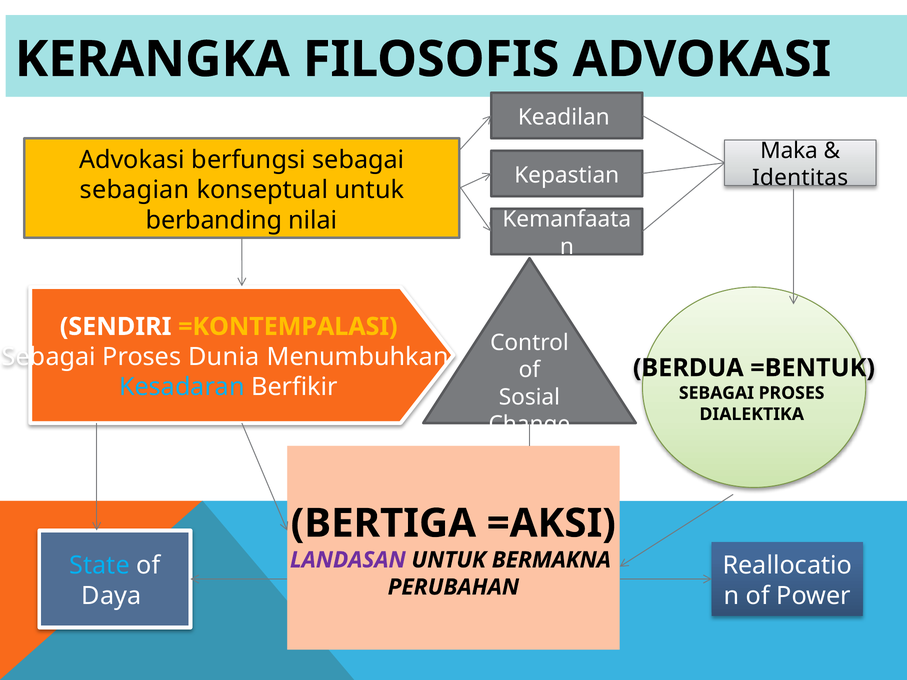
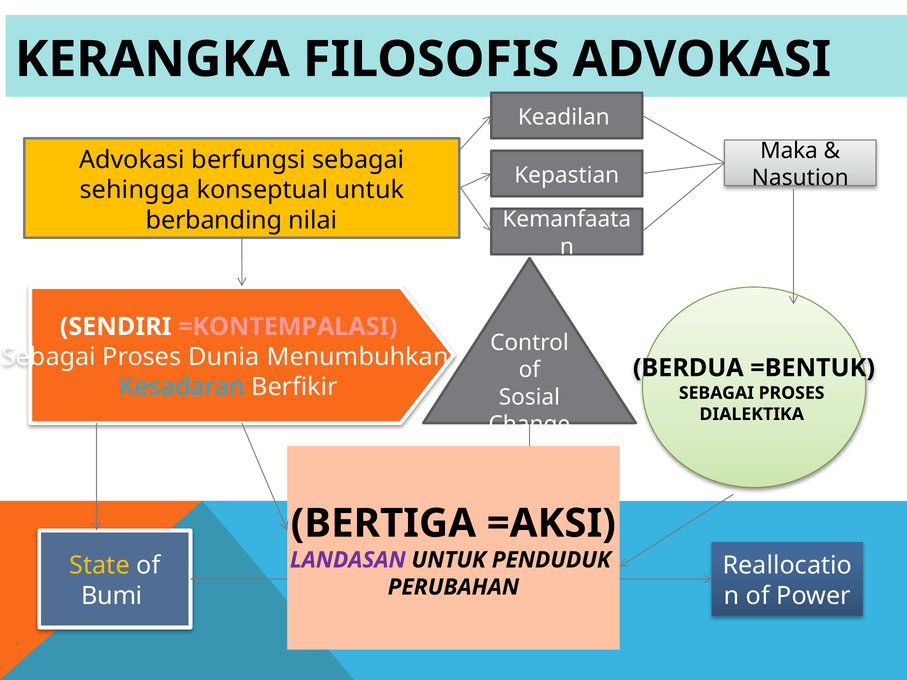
Identitas: Identitas -> Nasution (800, 178)
sebagian: sebagian -> sehingga (135, 190)
=KONTEMPALASI colour: yellow -> pink (288, 327)
BERMAKNA: BERMAKNA -> PENDUDUK (551, 560)
State colour: light blue -> yellow (100, 566)
Daya: Daya -> Bumi (112, 596)
